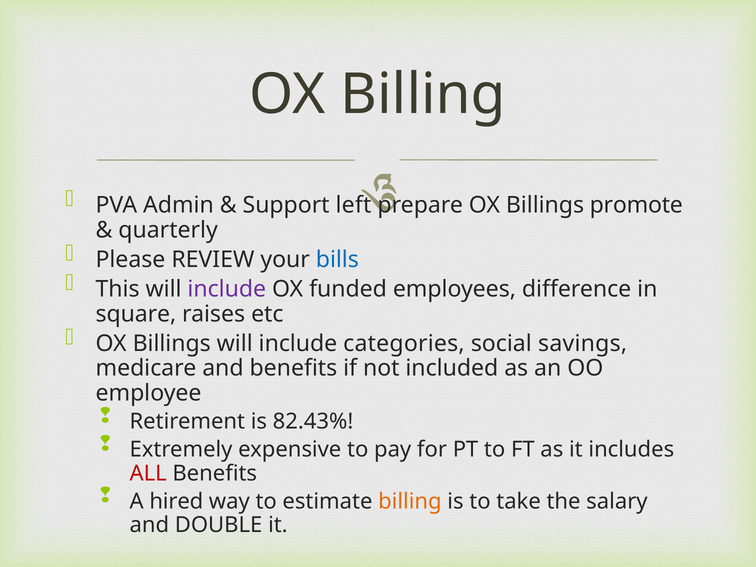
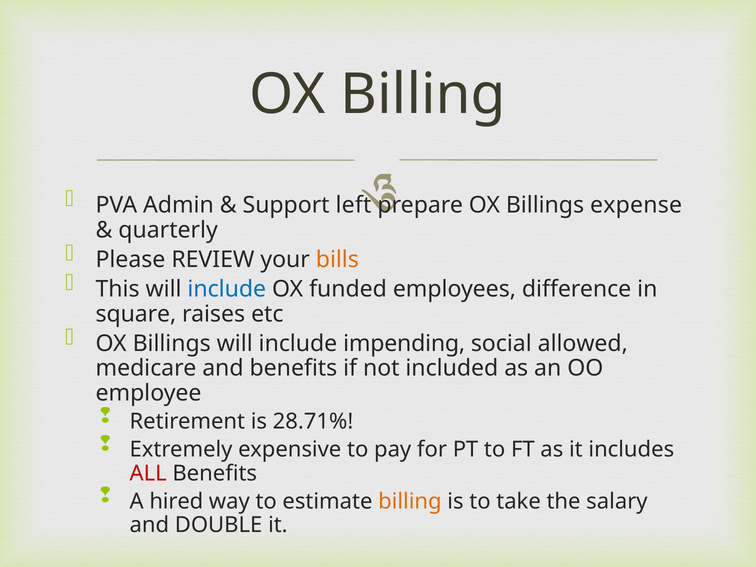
promote: promote -> expense (636, 205)
bills colour: blue -> orange (337, 260)
include colour: purple -> blue (227, 289)
categories: categories -> impending (404, 343)
savings: savings -> allowed (583, 343)
82.43%: 82.43% -> 28.71% (313, 422)
